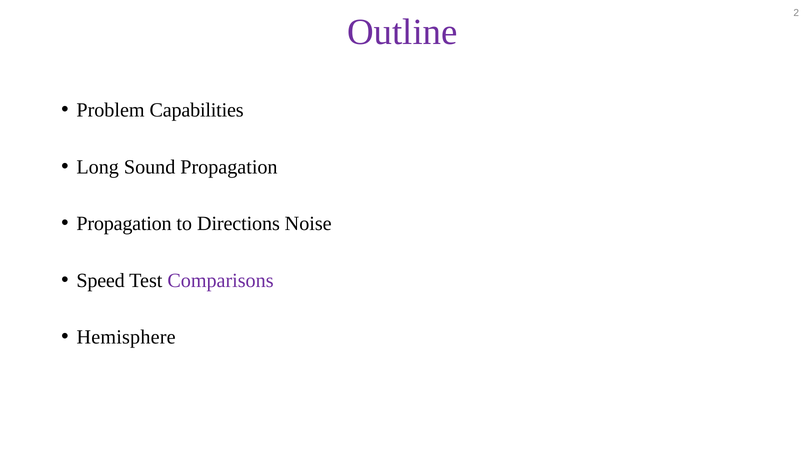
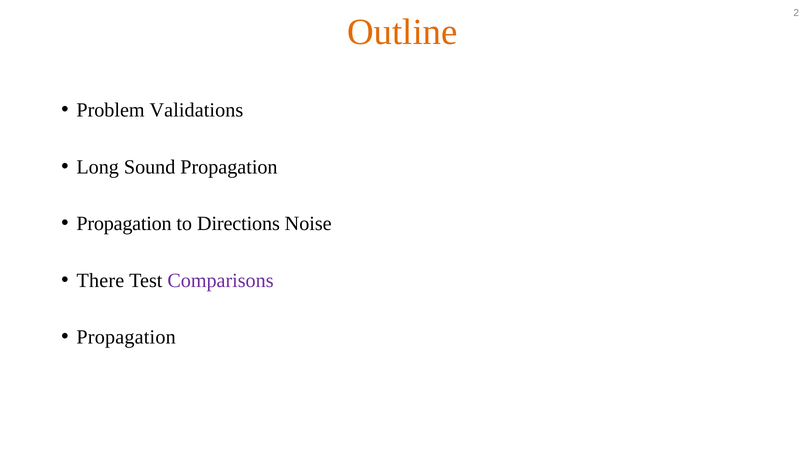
Outline colour: purple -> orange (402, 32)
Capabilities: Capabilities -> Validations (196, 110)
Speed: Speed -> There (100, 280)
Hemisphere: Hemisphere -> Propagation (126, 337)
